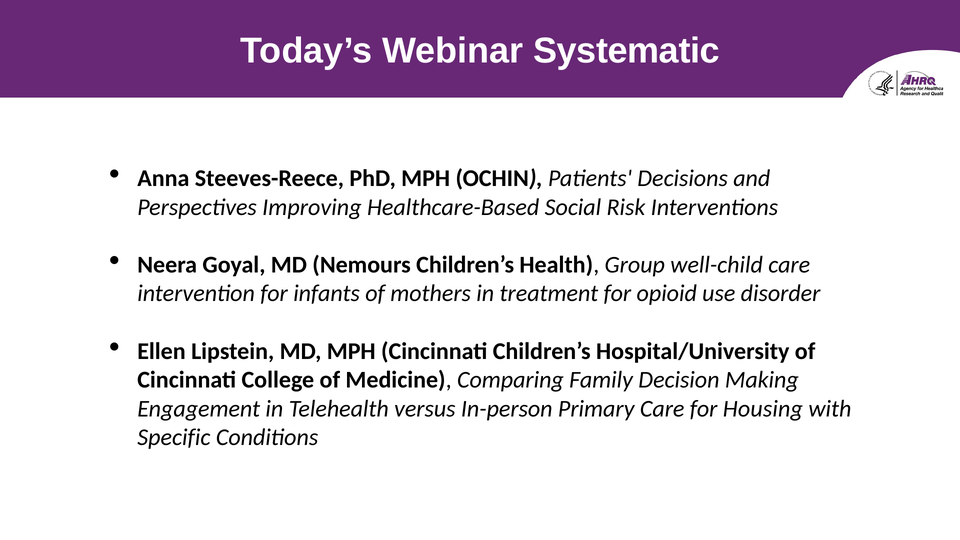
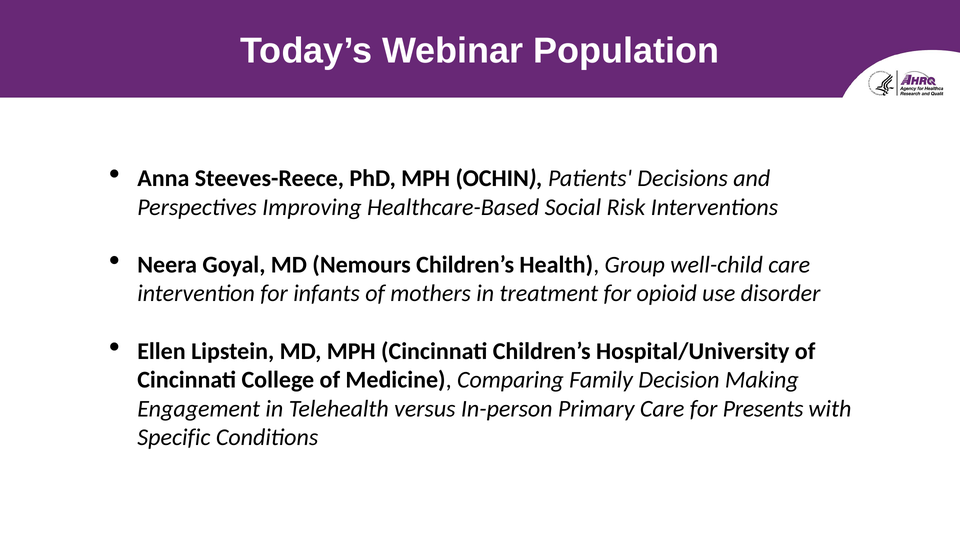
Systematic: Systematic -> Population (626, 51)
Housing: Housing -> Presents (763, 409)
